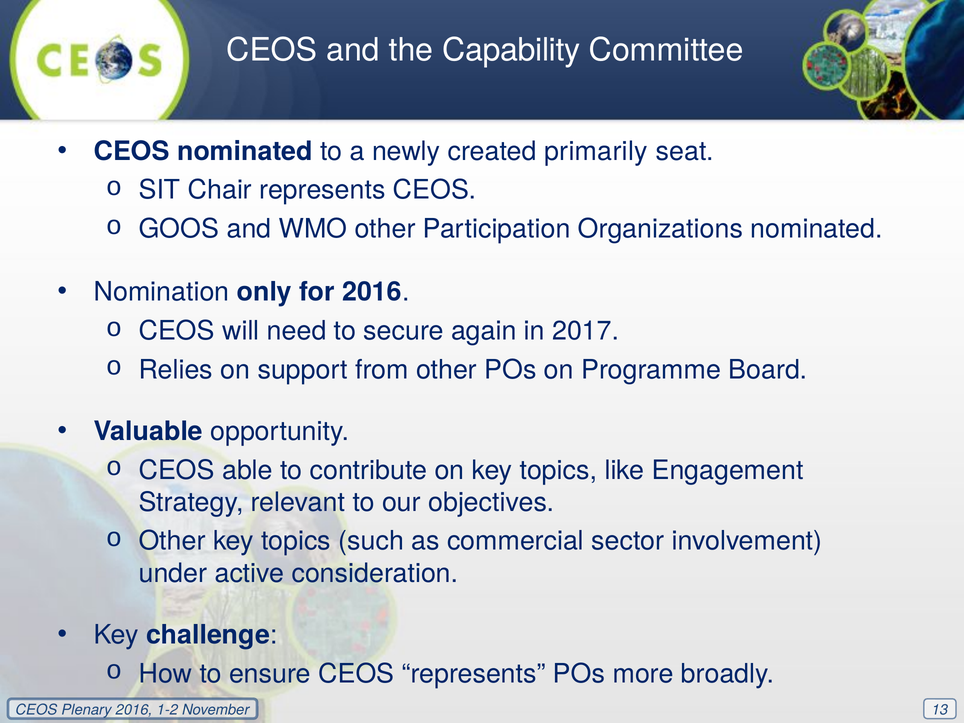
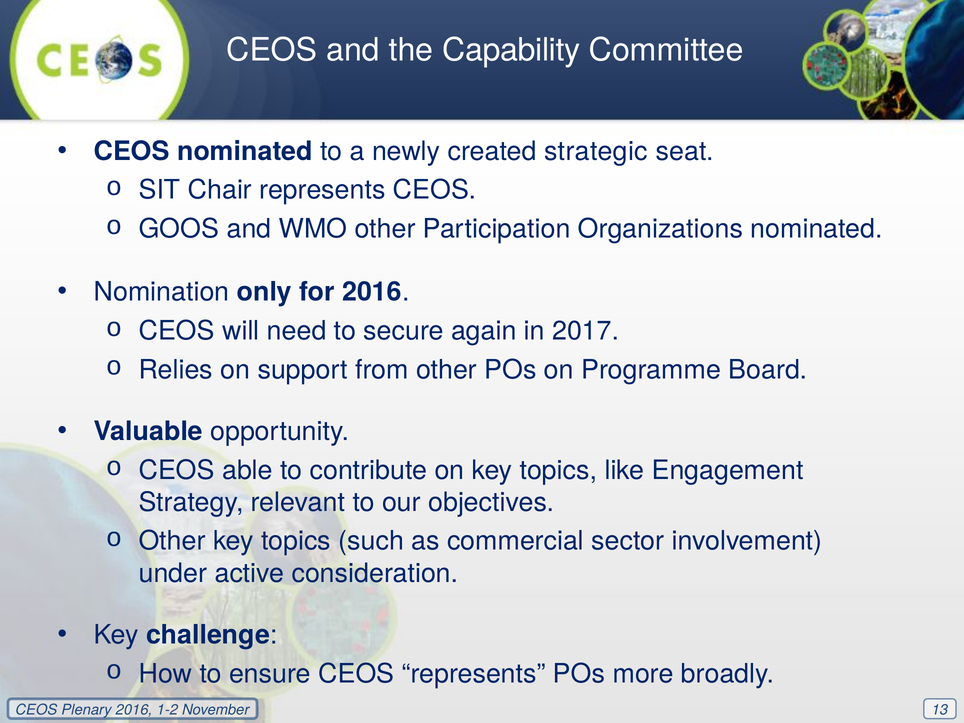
primarily: primarily -> strategic (596, 151)
